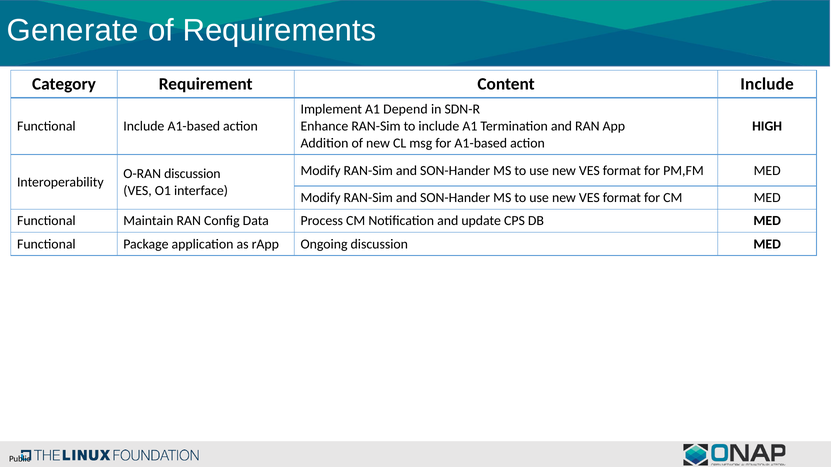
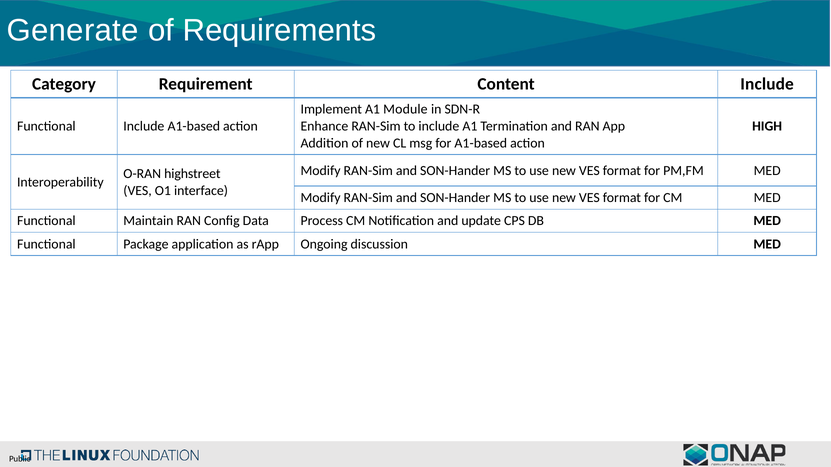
Depend: Depend -> Module (405, 109)
O-RAN discussion: discussion -> highstreet (192, 174)
